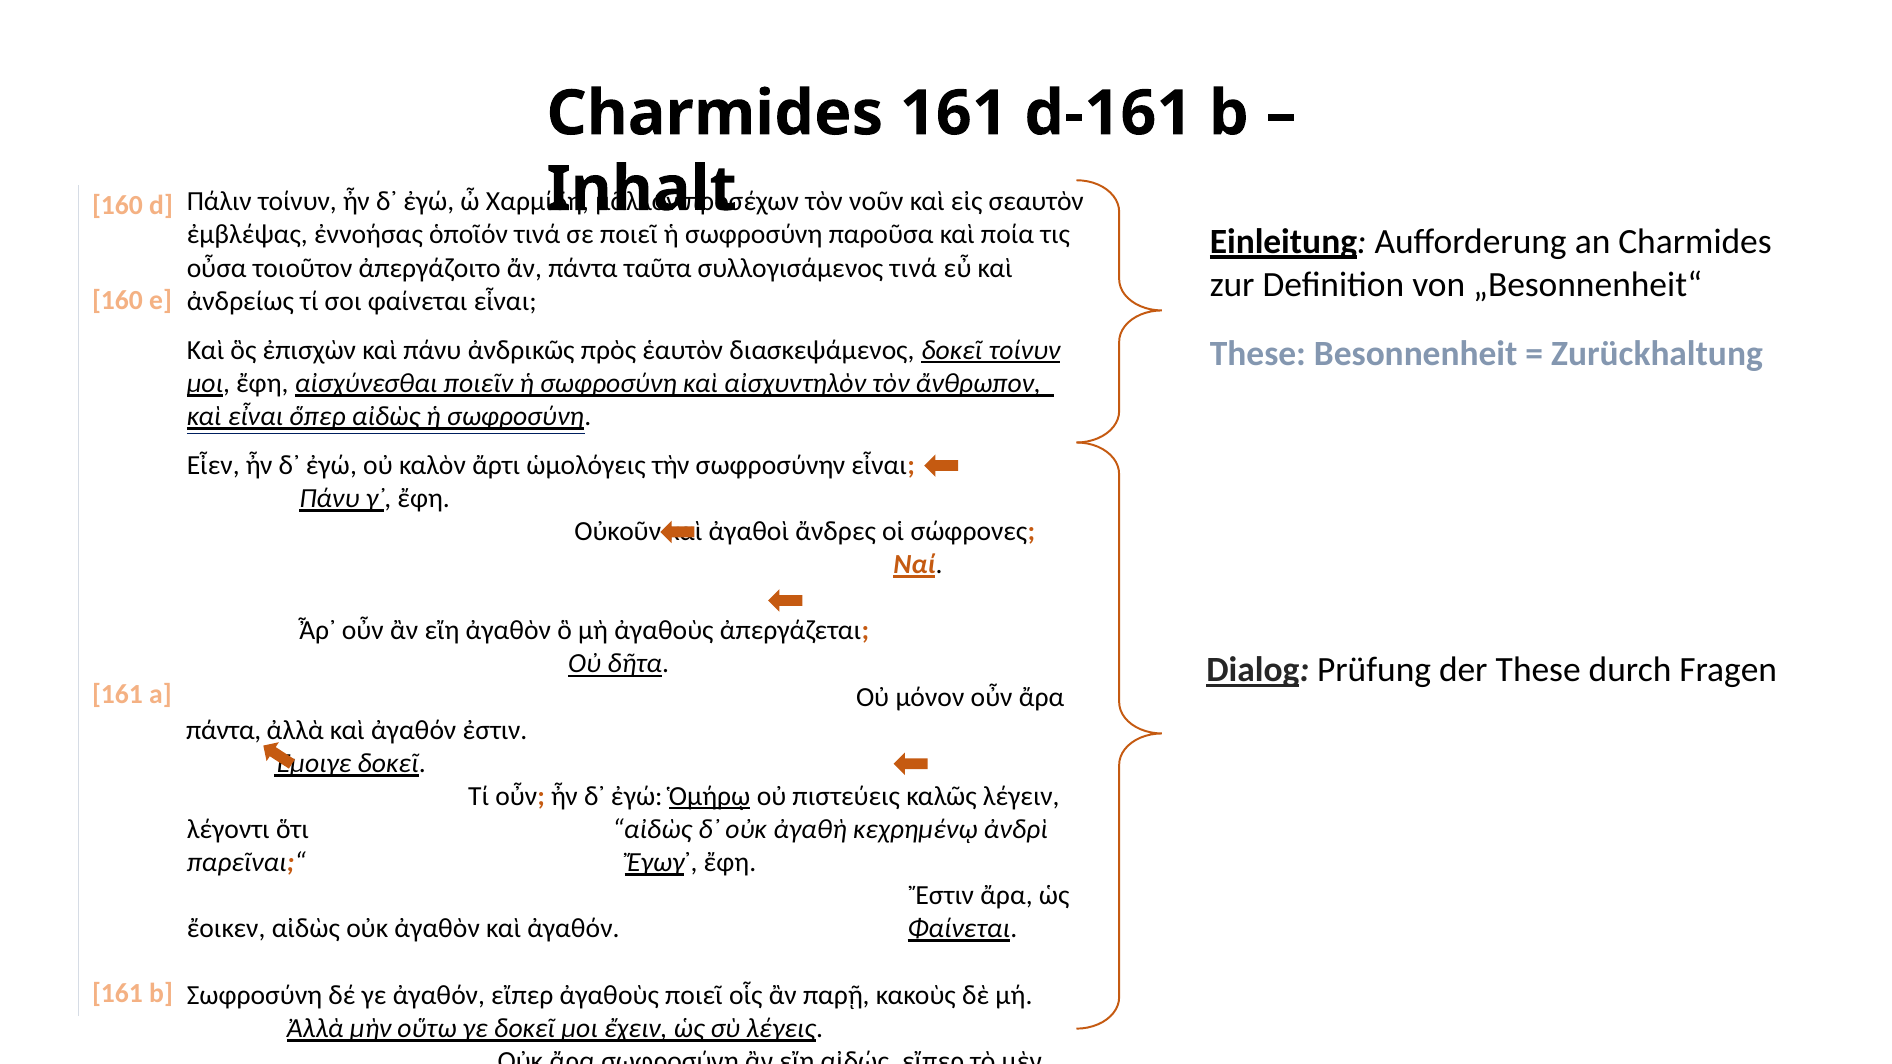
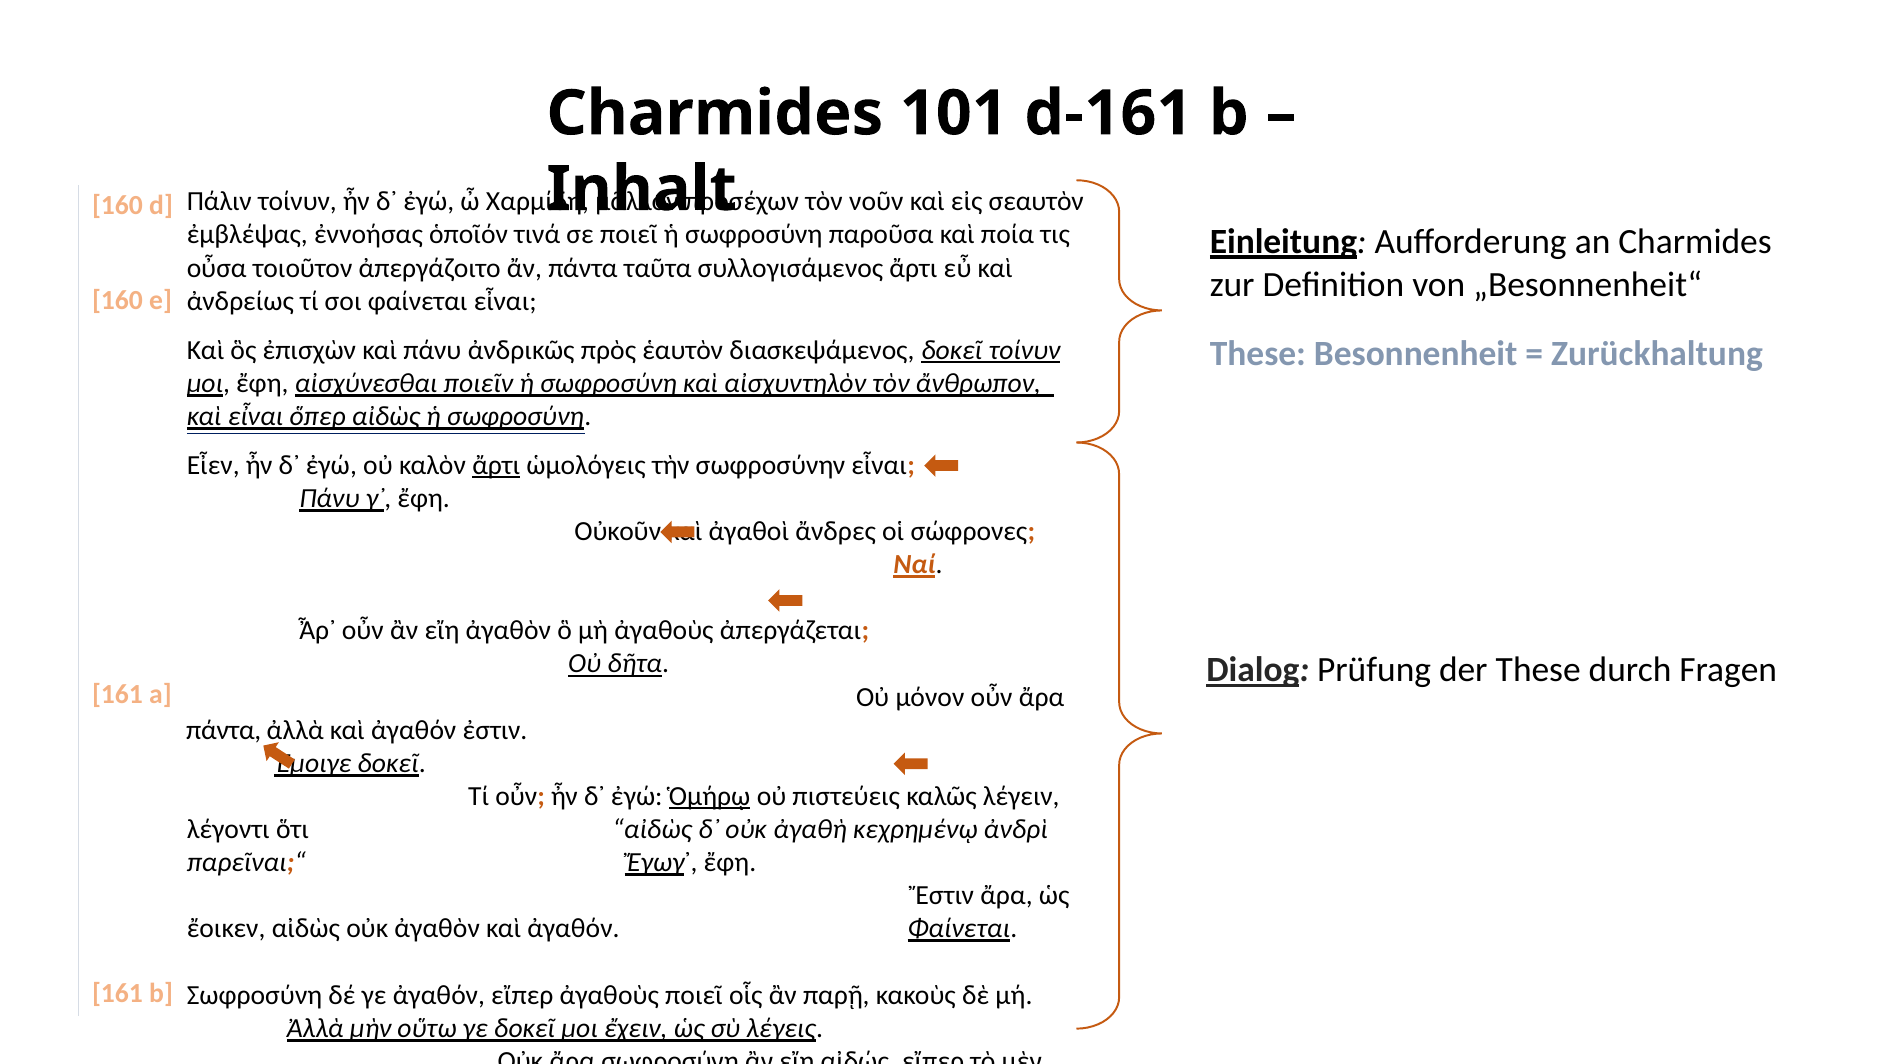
Charmides 161: 161 -> 101 (954, 114)
συλλογισάμενος τινά: τινά -> ἄρτι (913, 268)
ἄρτι underline: none -> present (496, 465)
